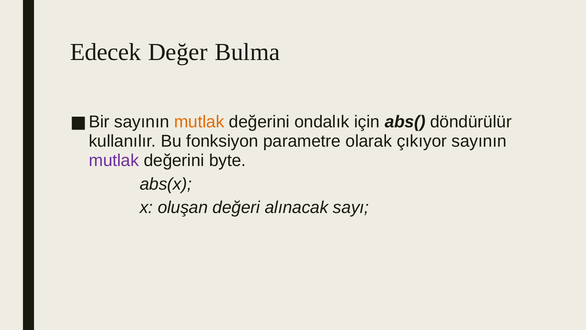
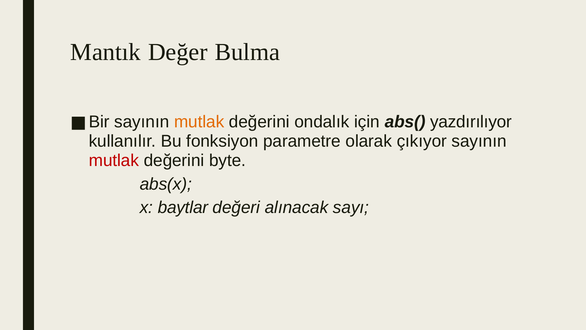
Edecek: Edecek -> Mantık (106, 52)
döndürülür: döndürülür -> yazdırılıyor (471, 122)
mutlak colour: purple -> red (114, 160)
oluşan: oluşan -> baytlar (183, 207)
